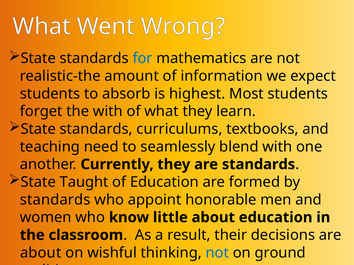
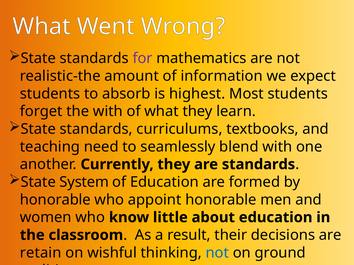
for colour: blue -> purple (143, 58)
Taught: Taught -> System (84, 182)
standards: standards -> honorable (55, 200)
about: about -> retain (41, 253)
